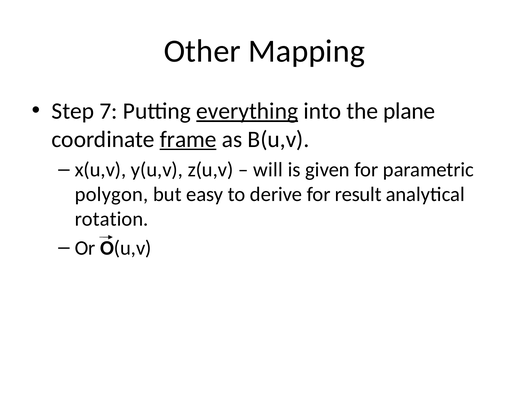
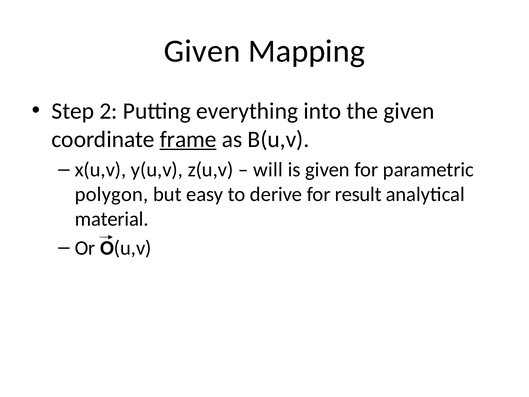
Other: Other -> Given (202, 51)
7: 7 -> 2 (108, 111)
everything underline: present -> none (247, 111)
the plane: plane -> given (409, 111)
rotation: rotation -> material (112, 219)
